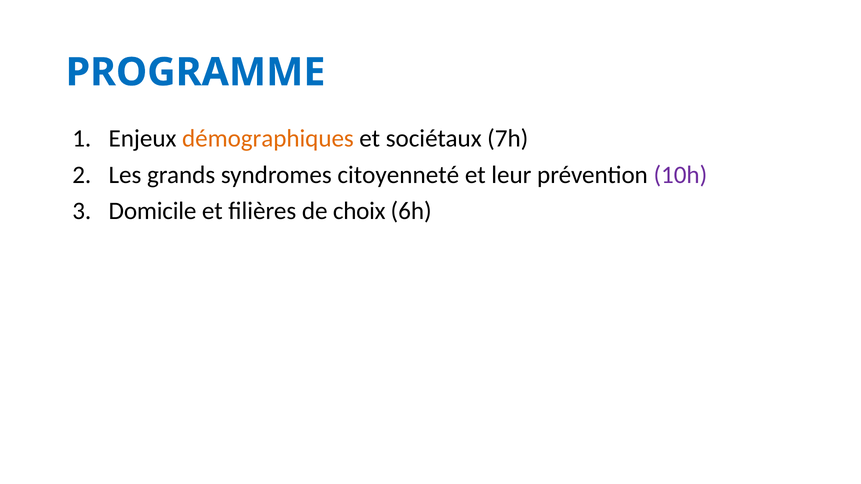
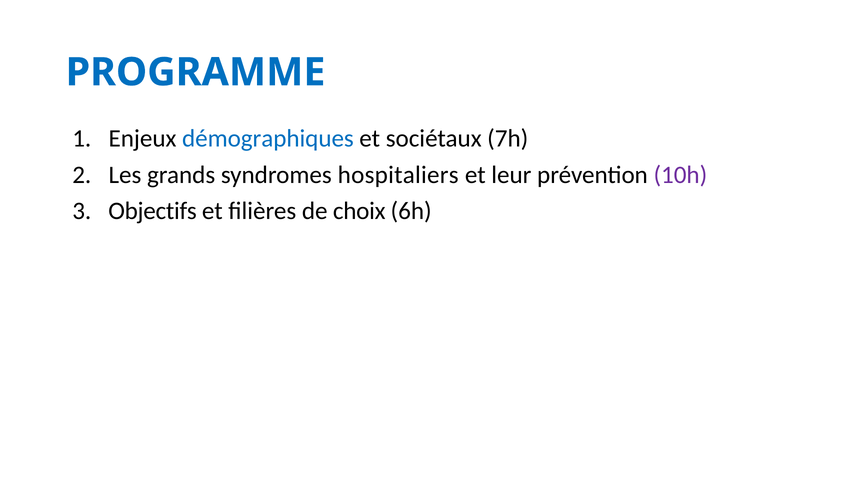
démographiques colour: orange -> blue (268, 139)
citoyenneté: citoyenneté -> hospitaliers (398, 175)
Domicile: Domicile -> Objectifs (153, 211)
